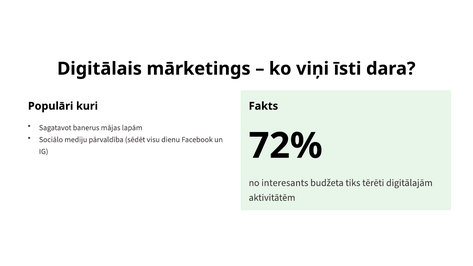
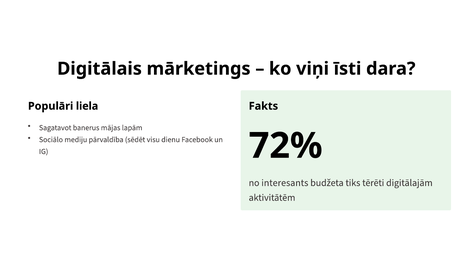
kuri: kuri -> liela (87, 106)
